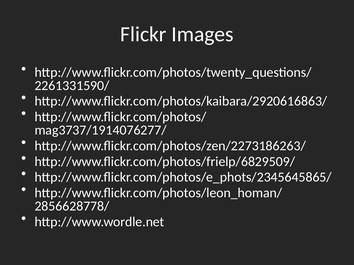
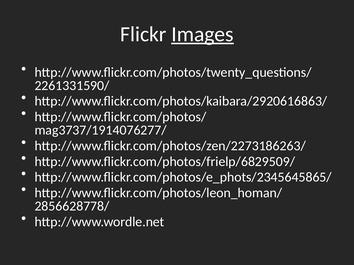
Images underline: none -> present (203, 34)
